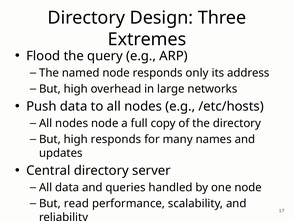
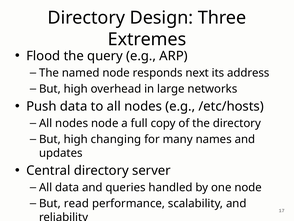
only: only -> next (197, 73)
high responds: responds -> changing (116, 139)
